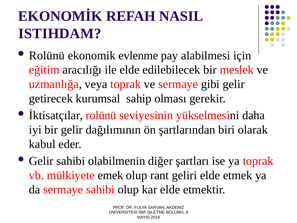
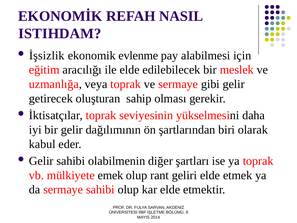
Rolünü: Rolünü -> İşsizlik (47, 55)
kurumsal: kurumsal -> oluşturan (98, 98)
İktisatçılar rolünü: rolünü -> toprak (101, 115)
